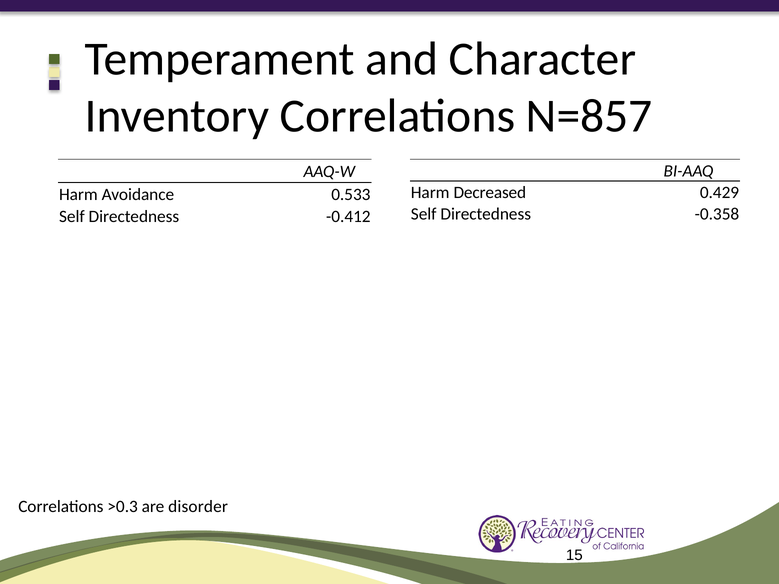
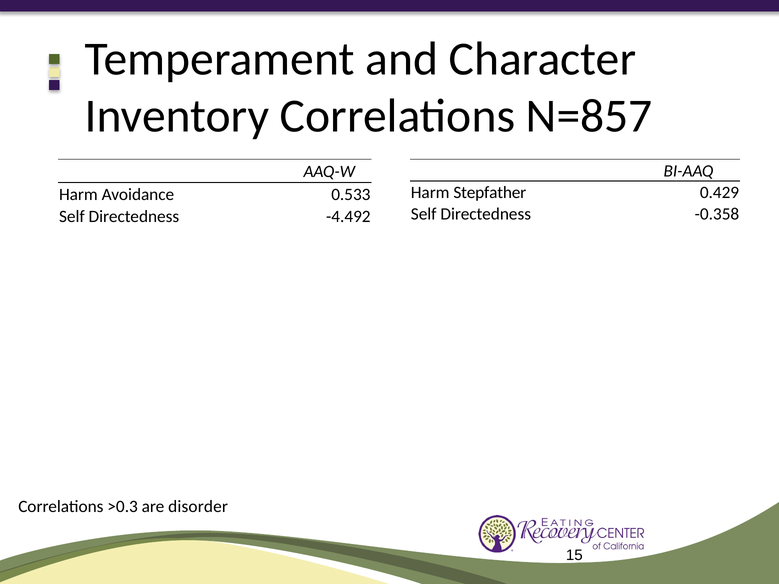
Decreased: Decreased -> Stepfather (490, 192)
-0.412: -0.412 -> -4.492 (348, 217)
